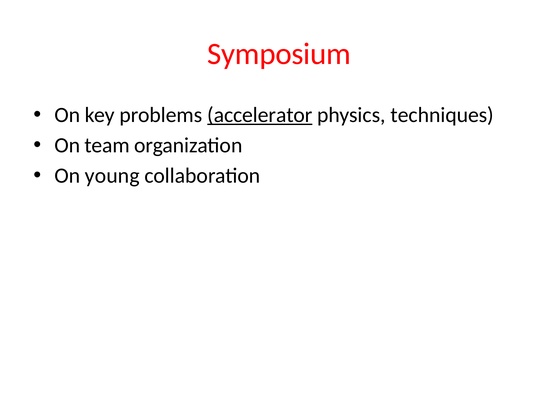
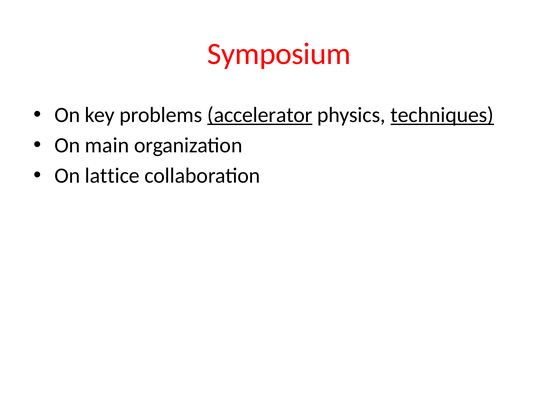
techniques underline: none -> present (442, 115)
team: team -> main (107, 145)
young: young -> lattice (112, 176)
